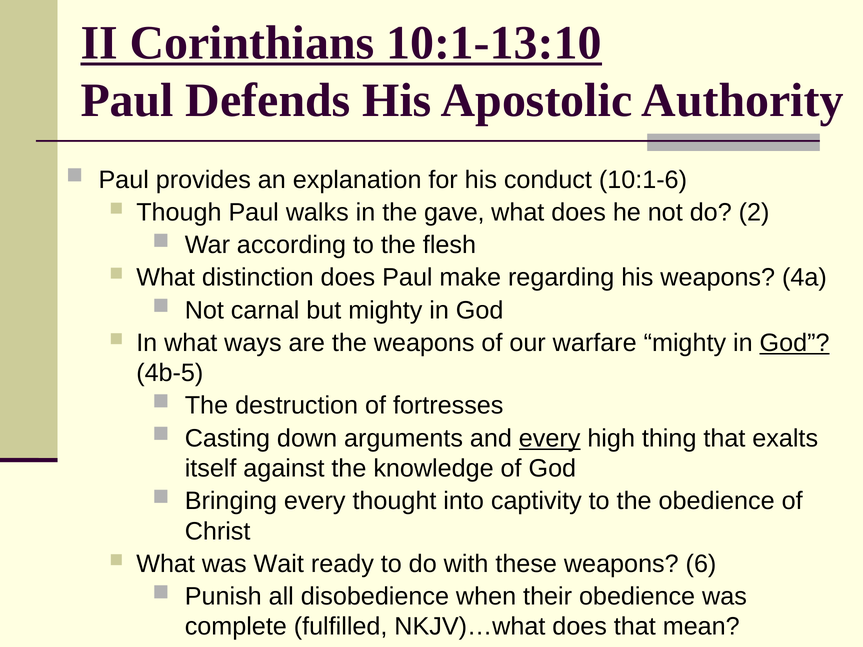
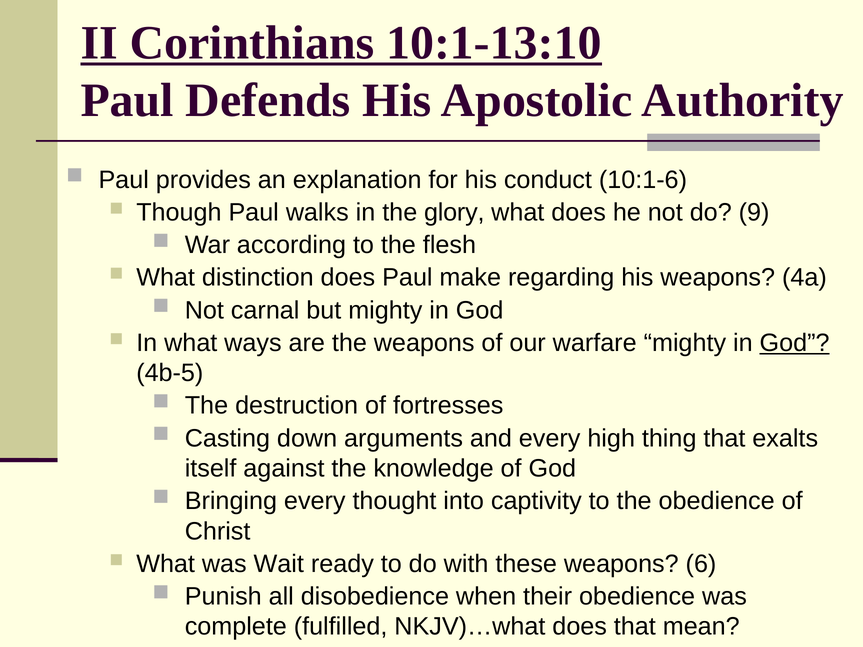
gave: gave -> glory (454, 213)
2: 2 -> 9 (754, 213)
every underline: present -> none (550, 438)
